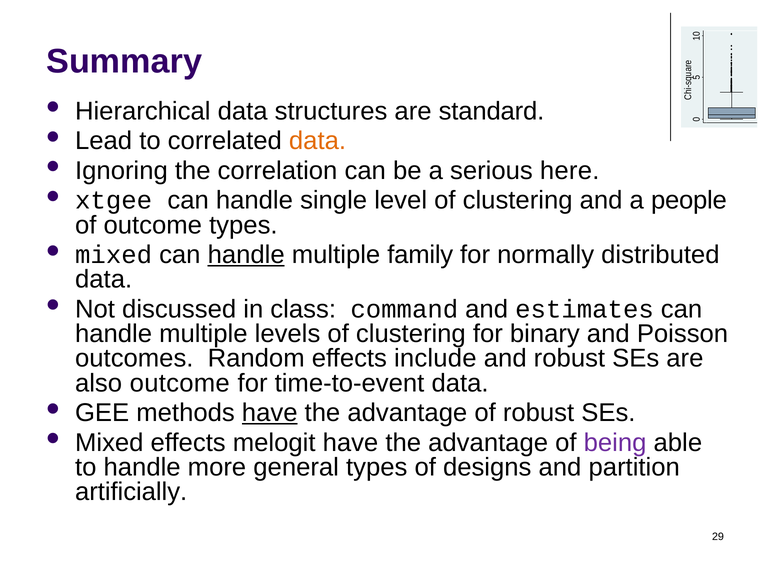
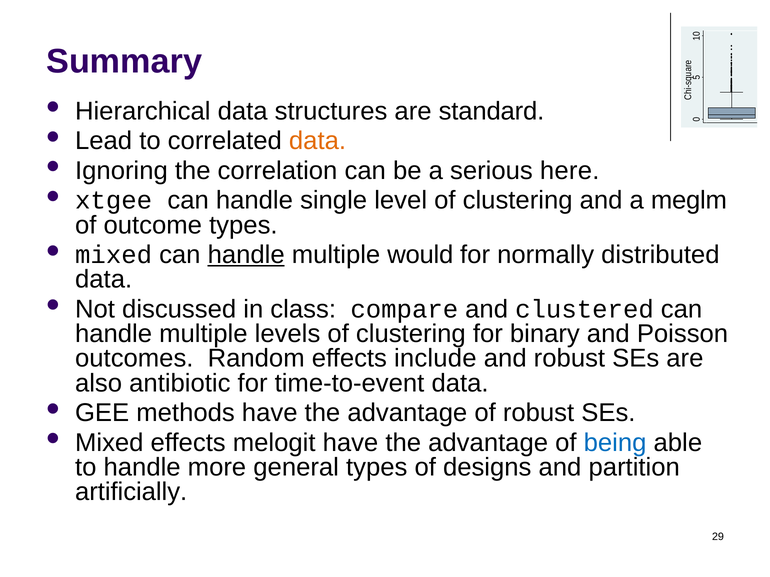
people: people -> meglm (689, 201)
family: family -> would (420, 255)
command: command -> compare (404, 309)
estimates: estimates -> clustered (584, 309)
also outcome: outcome -> antibiotic (180, 383)
have underline: present -> none (270, 413)
being colour: purple -> blue (615, 443)
